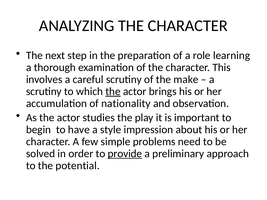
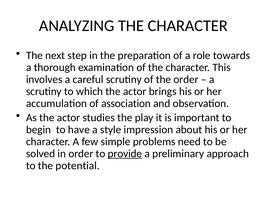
learning: learning -> towards (232, 56)
the make: make -> order (186, 80)
the underline: present -> none (113, 92)
nationality: nationality -> association (126, 104)
